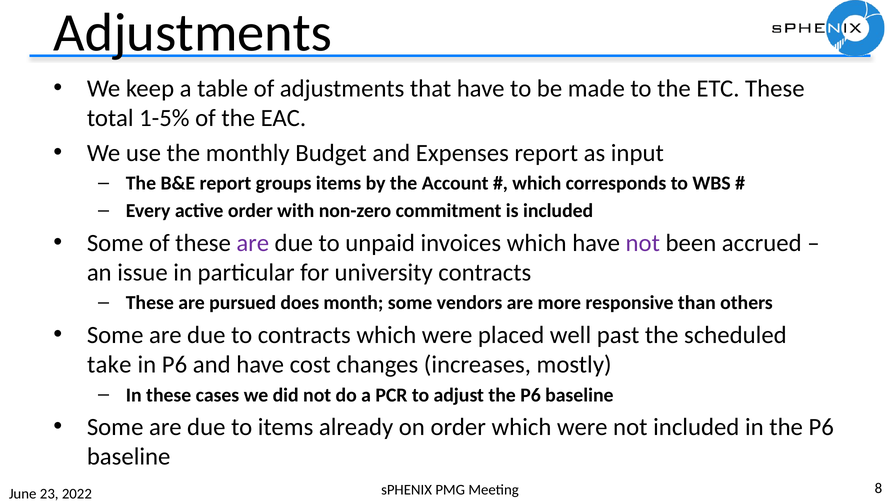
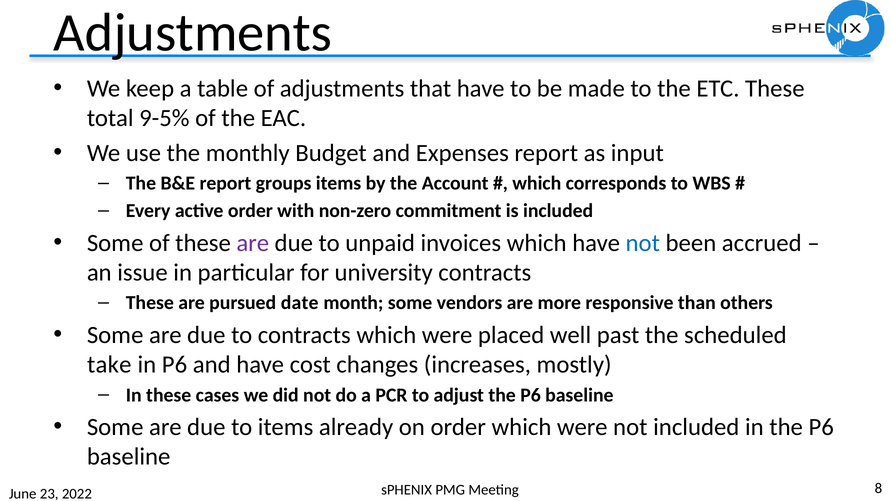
1-5%: 1-5% -> 9-5% (164, 118)
not colour: purple -> blue (643, 243)
does: does -> date (300, 303)
